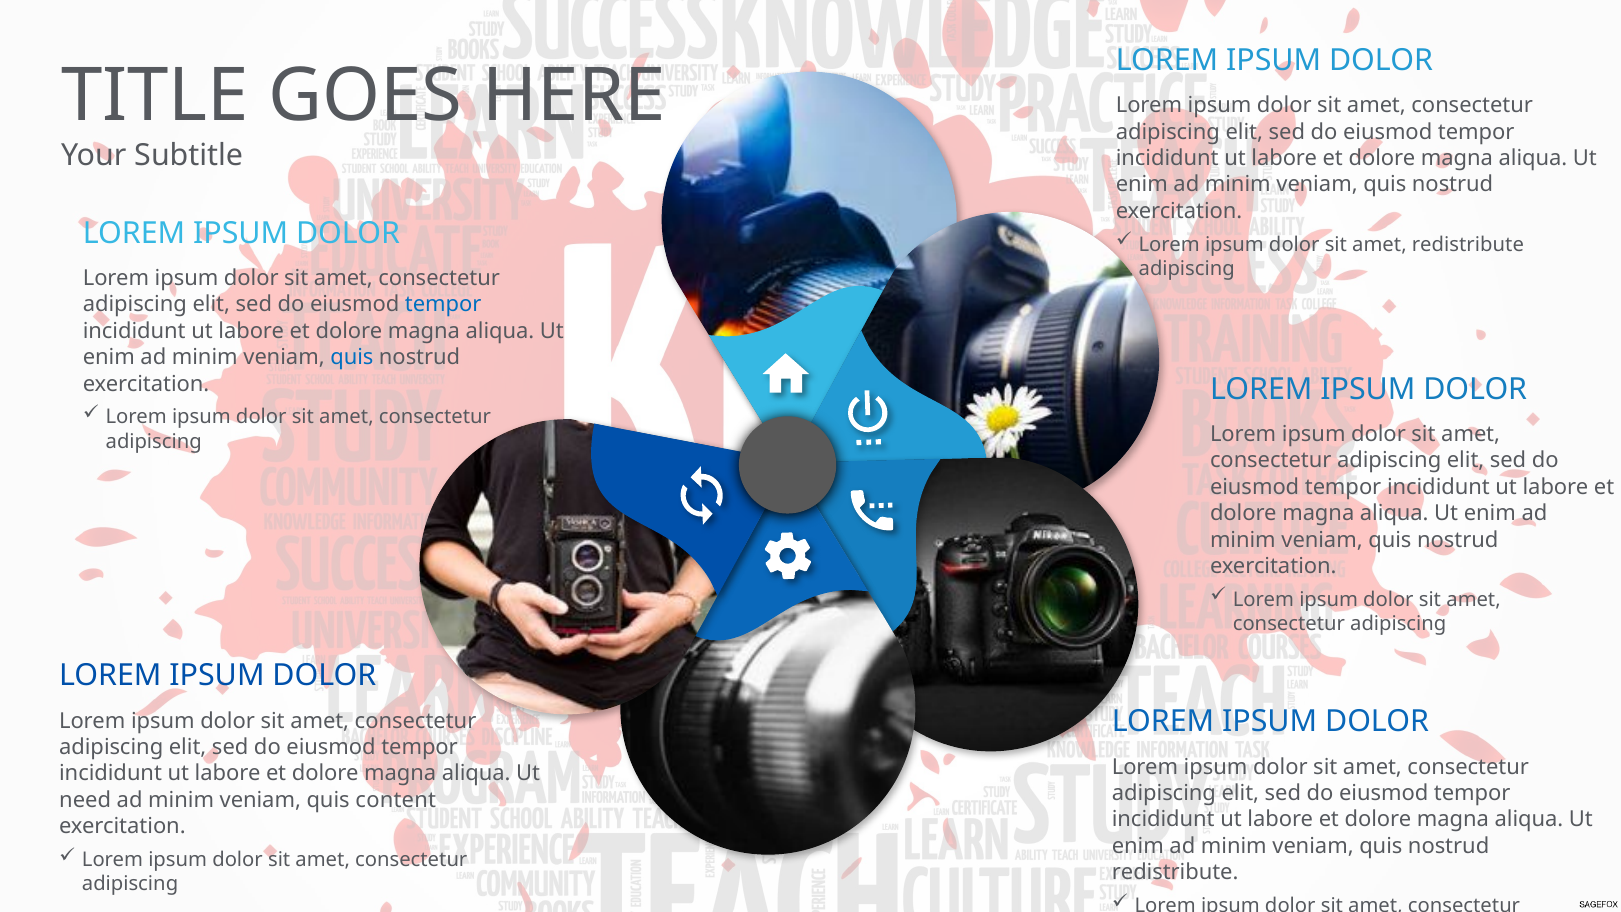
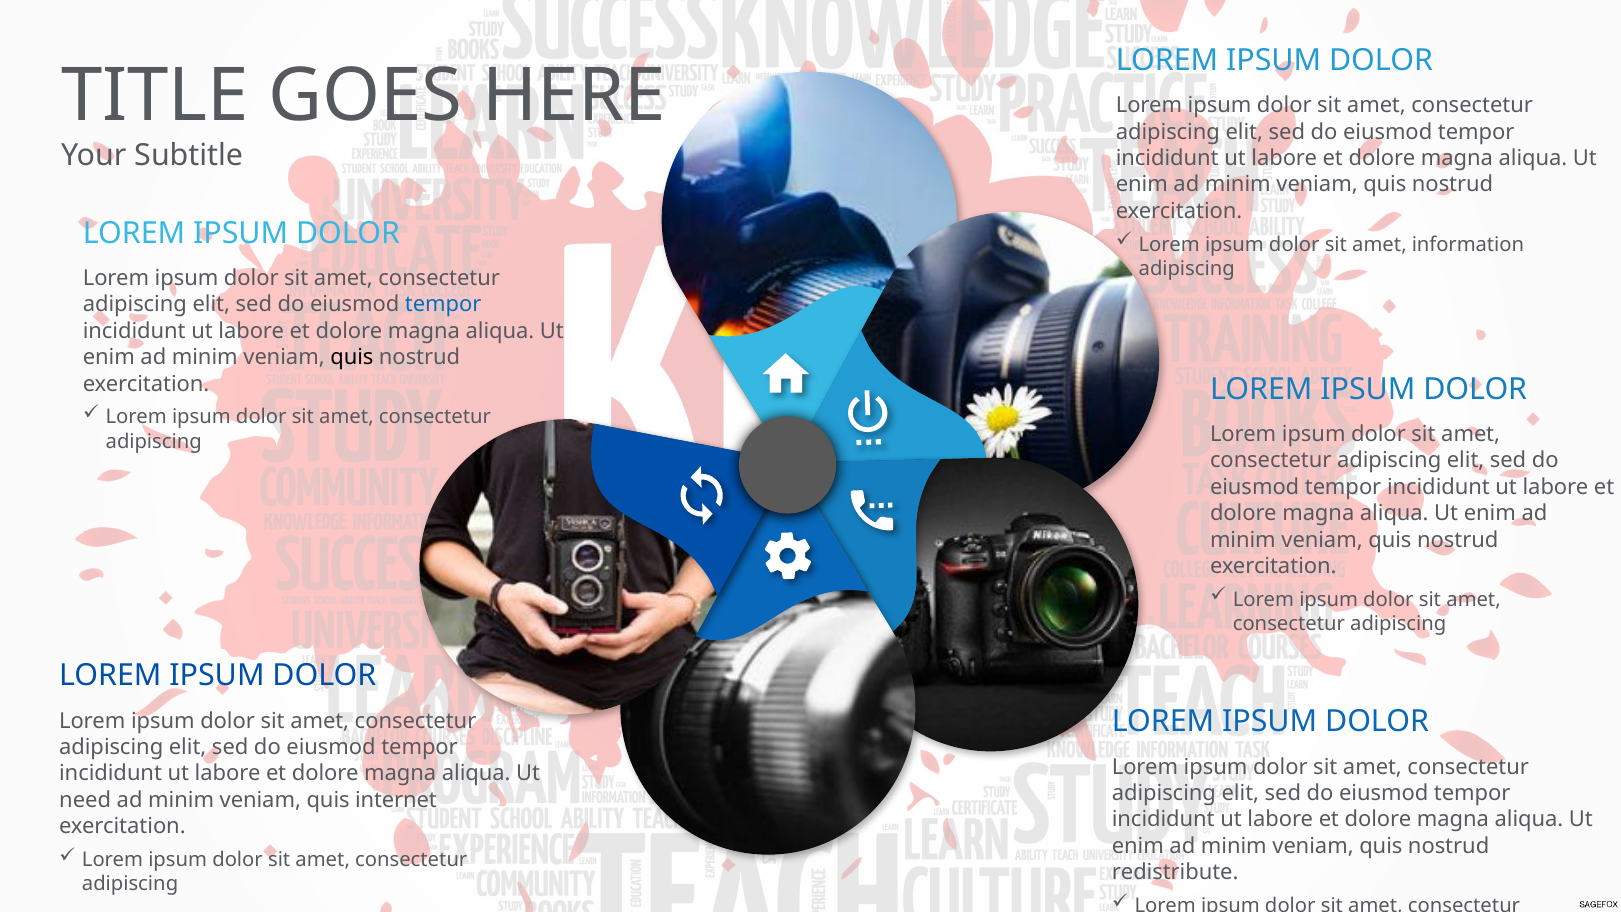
amet redistribute: redistribute -> information (1468, 244)
quis colour: blue -> black (352, 357)
content: content -> internet (396, 800)
